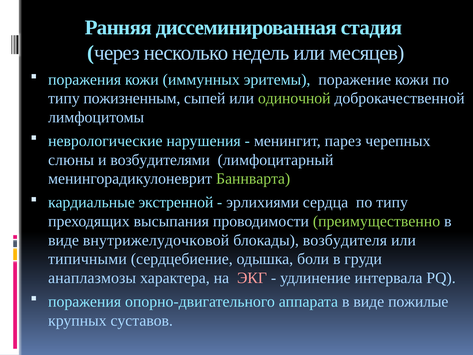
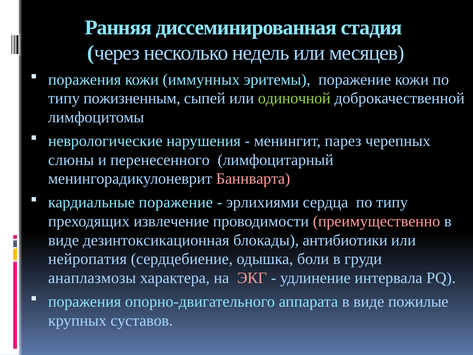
возбудителями: возбудителями -> перенесенного (160, 160)
Баннварта colour: light green -> pink (253, 179)
кардиальные экстренной: экстренной -> поражение (176, 202)
высыпания: высыпания -> извлечение (171, 221)
преимущественно colour: light green -> pink (377, 221)
внутрижелудочковой: внутрижелудочковой -> дезинтоксикационная (156, 240)
возбудителя: возбудителя -> антибиотики (345, 240)
типичными: типичными -> нейропатия (87, 259)
